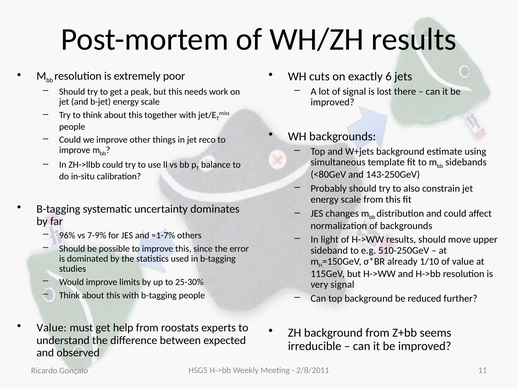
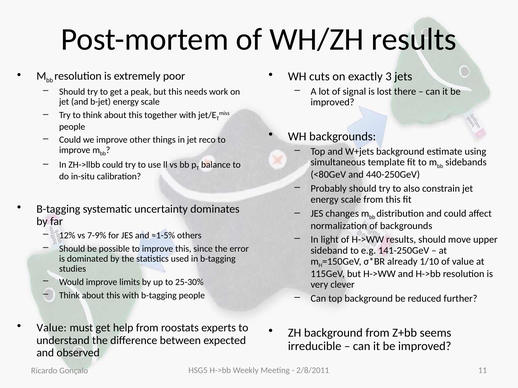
6: 6 -> 3 (389, 77)
143-250GeV: 143-250GeV -> 440-250GeV (393, 175)
96%: 96% -> 12% (67, 236)
≈1-7%: ≈1-7% -> ≈1-5% (163, 236)
510-250GeV: 510-250GeV -> 141-250GeV (404, 251)
very signal: signal -> clever (343, 285)
